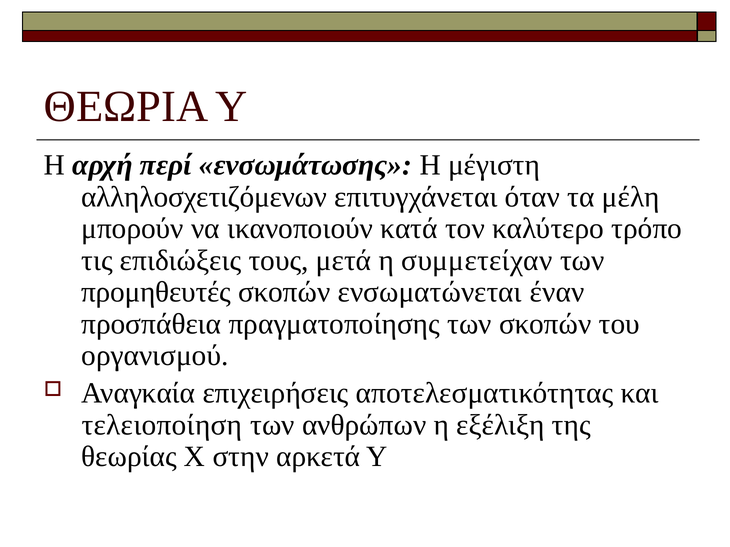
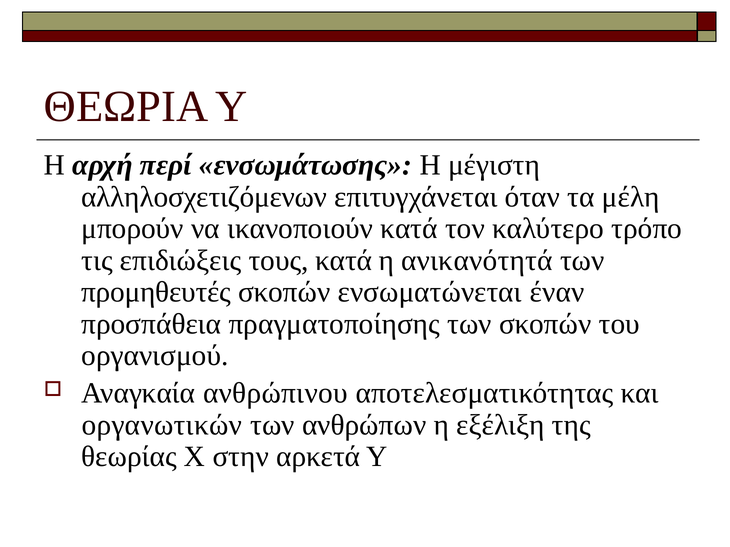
τους μετά: μετά -> κατά (344, 261)
συμμετείχαν: συμμετείχαν -> ανικανότητά (477, 261)
επιχειρήσεις: επιχειρήσεις -> ανθρώπινου (275, 394)
τελειοποίηση: τελειοποίηση -> οργανωτικών (162, 425)
